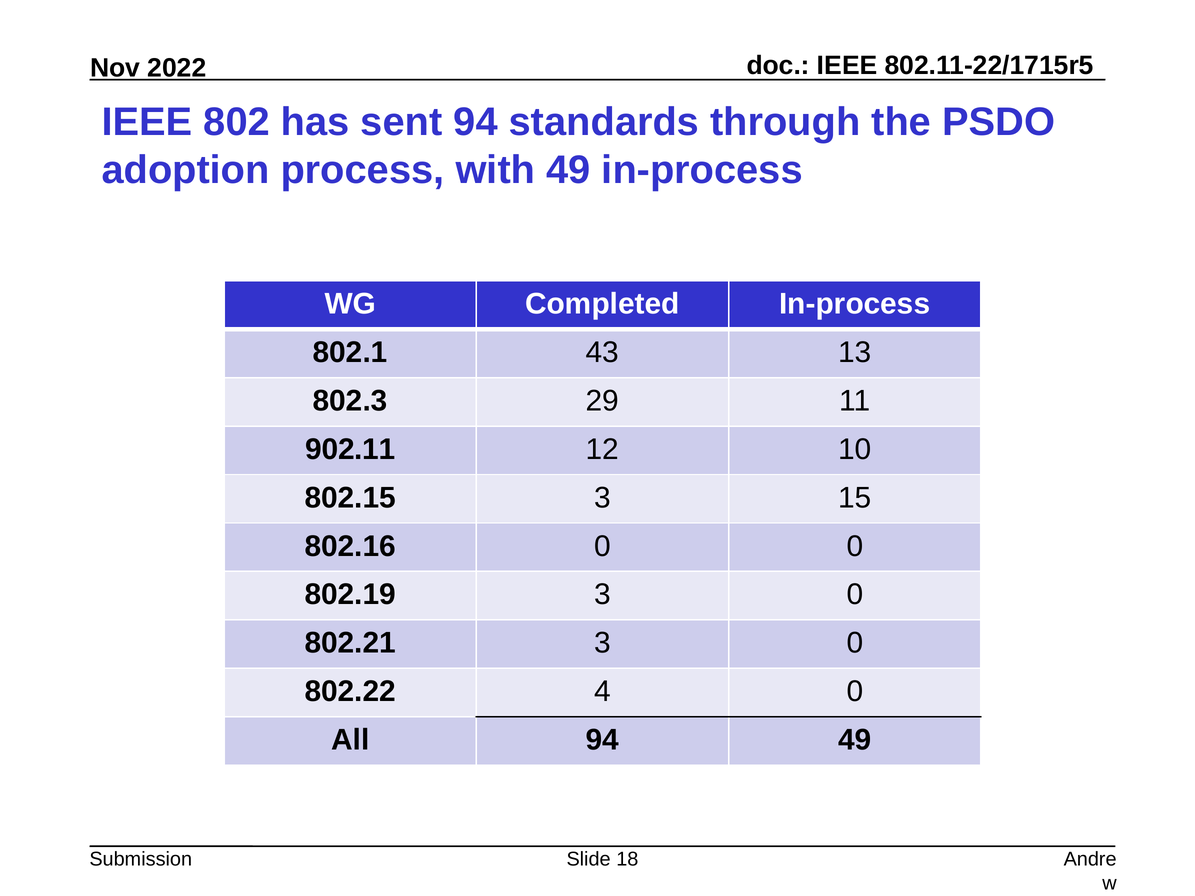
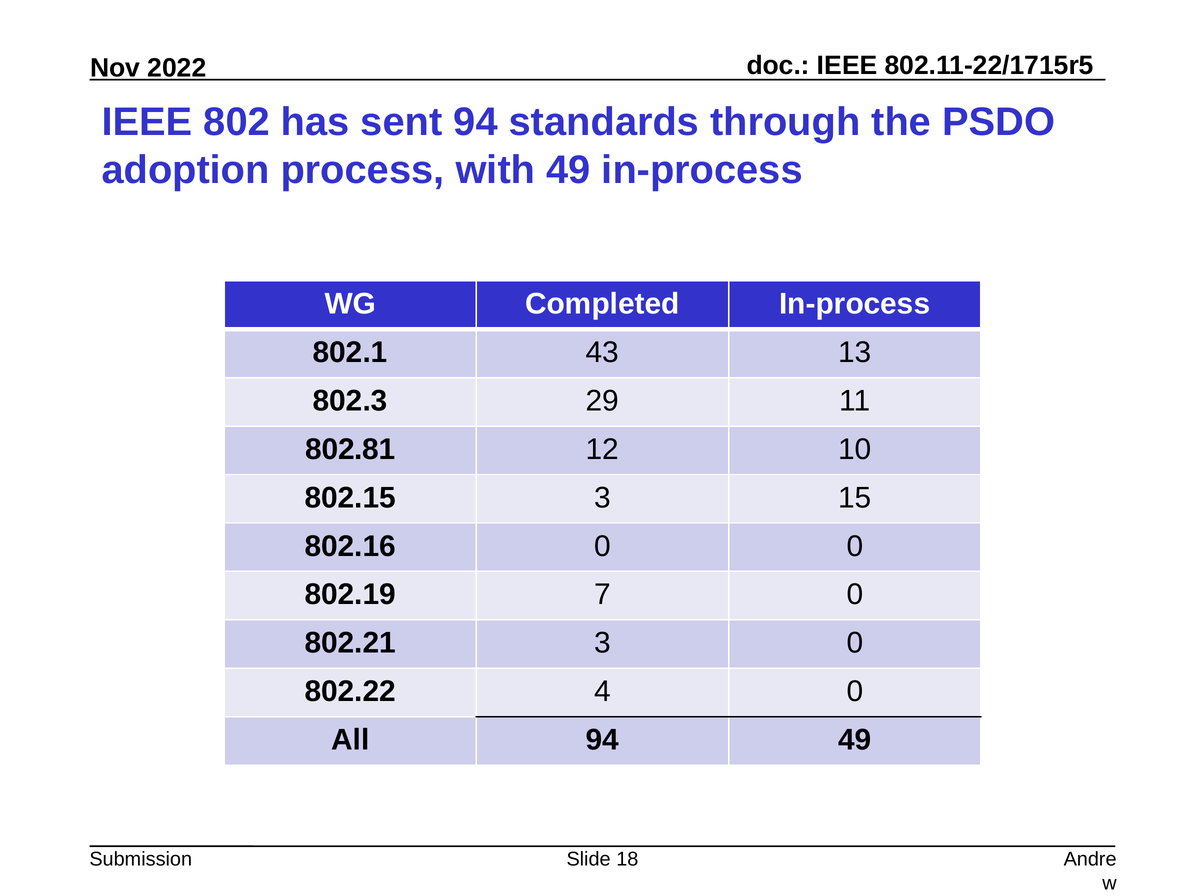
902.11: 902.11 -> 802.81 (350, 449)
802.19 3: 3 -> 7 (603, 595)
